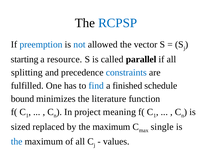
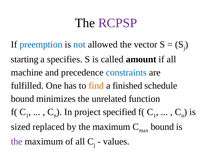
RCPSP colour: blue -> purple (118, 23)
resource: resource -> specifies (65, 59)
parallel: parallel -> amount (141, 59)
splitting: splitting -> machine (27, 72)
find colour: blue -> orange (96, 86)
literature: literature -> unrelated (109, 99)
meaning: meaning -> specified (120, 112)
single: single -> bound (162, 127)
the colour: blue -> purple (17, 142)
